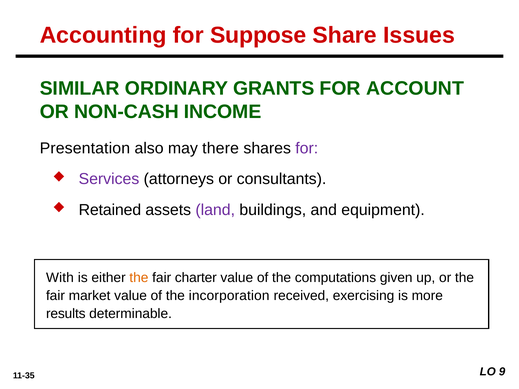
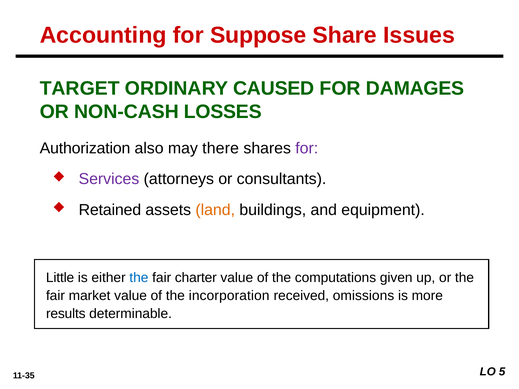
SIMILAR: SIMILAR -> TARGET (80, 88)
GRANTS: GRANTS -> CAUSED (274, 88)
ACCOUNT: ACCOUNT -> DAMAGES (415, 88)
INCOME: INCOME -> LOSSES (223, 112)
Presentation: Presentation -> Authorization (85, 148)
land colour: purple -> orange (215, 210)
With: With -> Little (60, 278)
the colour: orange -> blue (139, 278)
exercising: exercising -> omissions (363, 296)
9: 9 -> 5 (502, 372)
